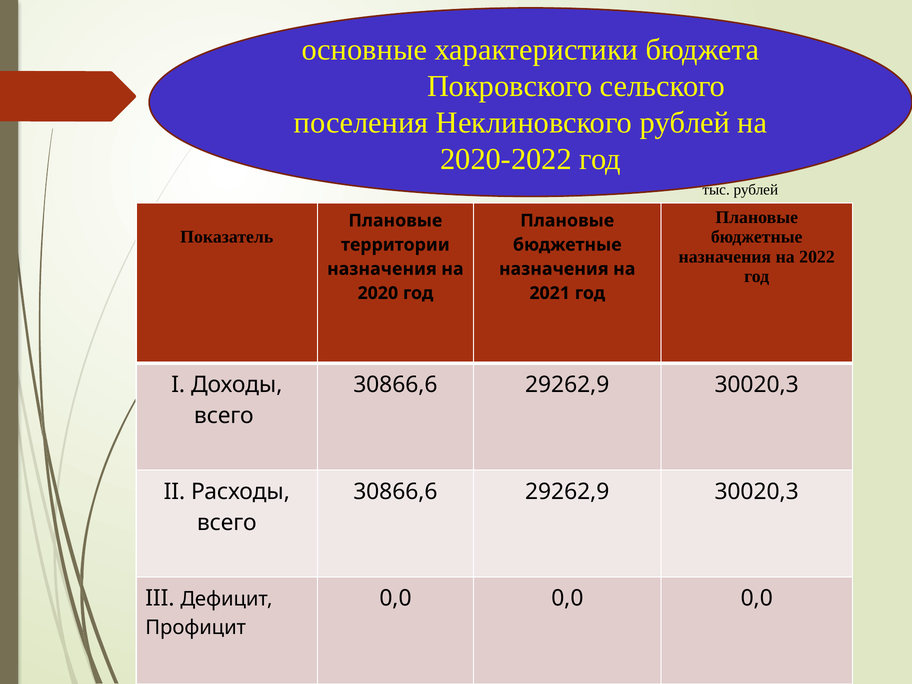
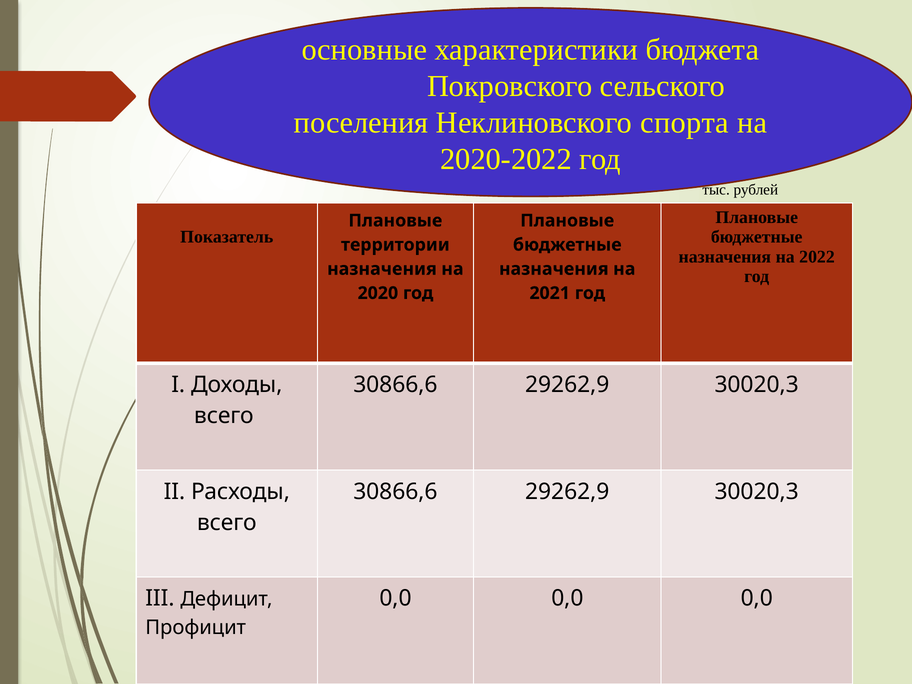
Неклиновского рублей: рублей -> спорта (685, 123)
